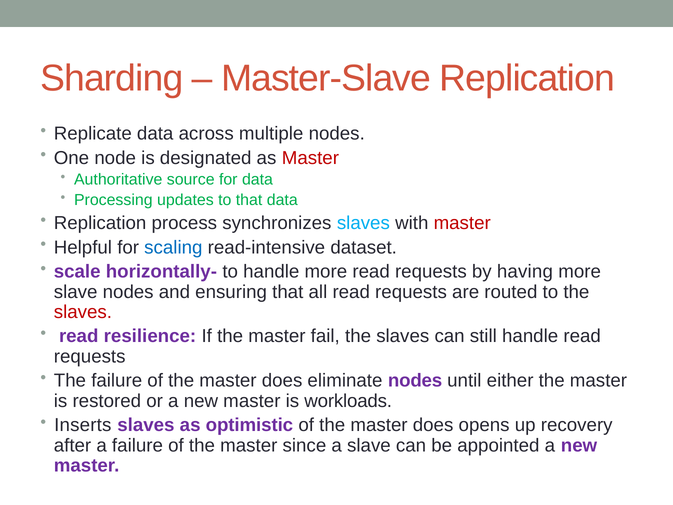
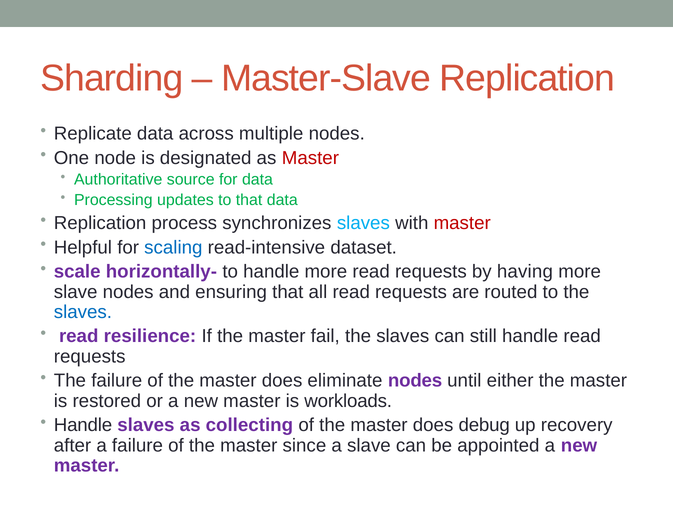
slaves colour: red -> blue (83, 312)
Inserts: Inserts -> Handle (83, 425)
optimistic: optimistic -> collecting (249, 425)
opens: opens -> debug (484, 425)
